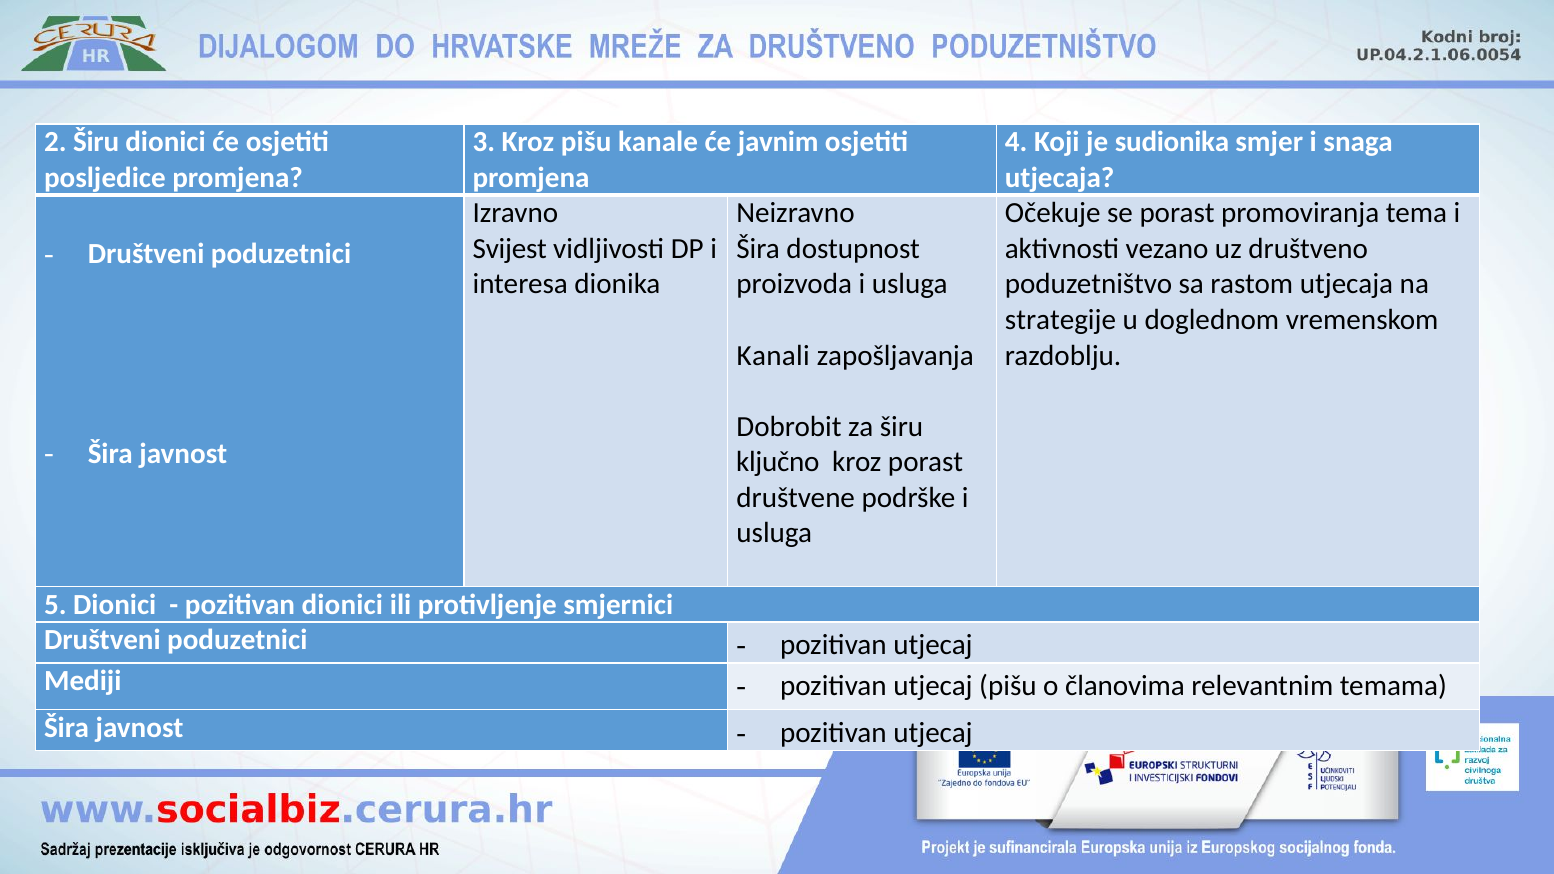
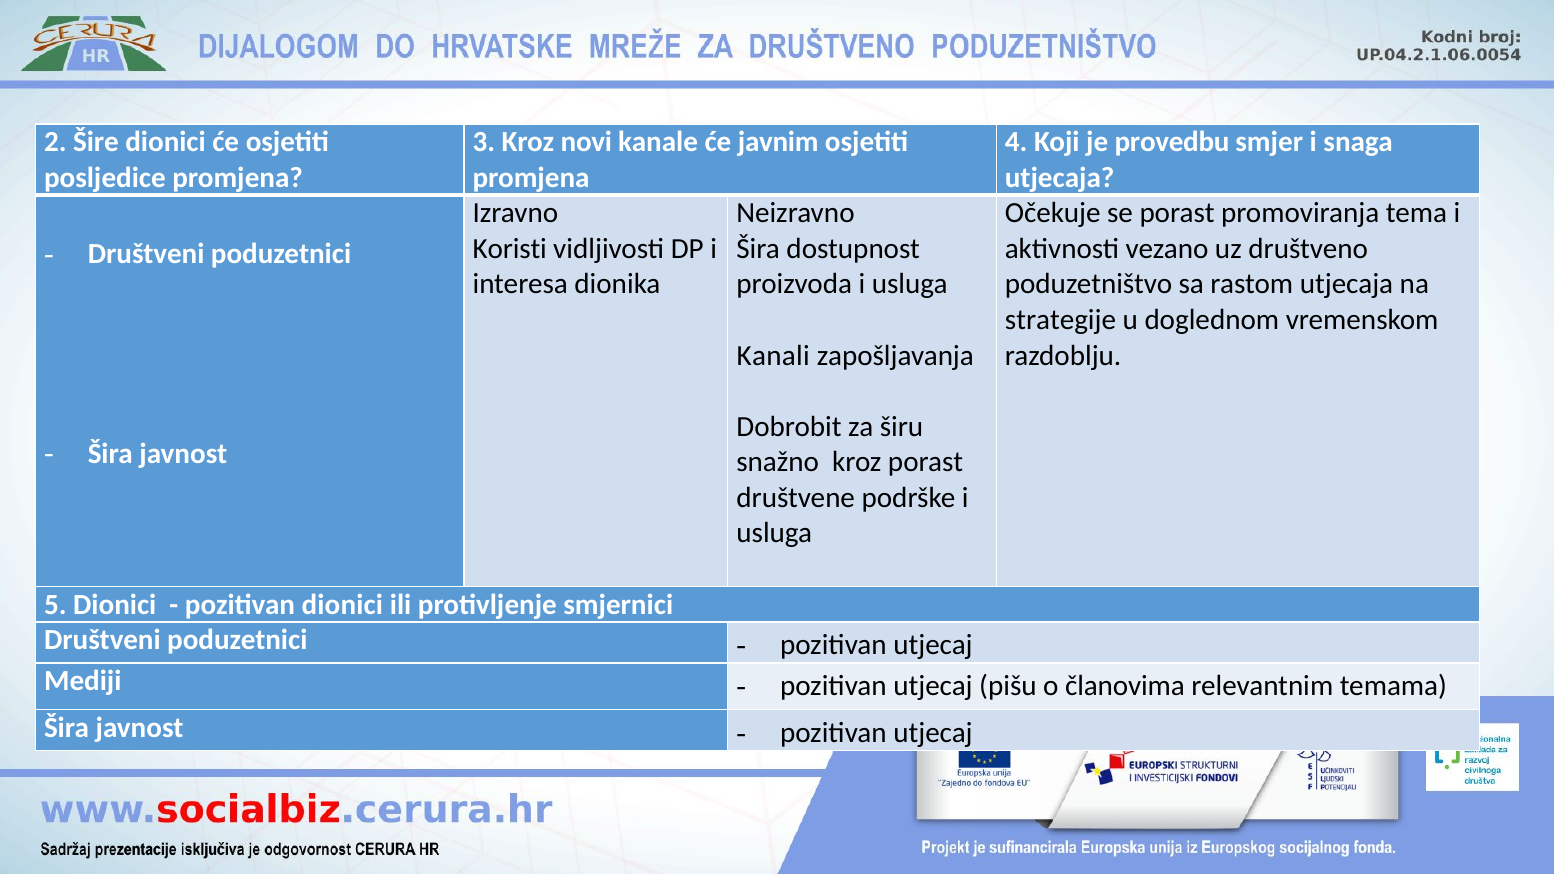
2 Širu: Širu -> Šire (96, 142)
Kroz pišu: pišu -> novi (586, 142)
sudionika: sudionika -> provedbu (1172, 142)
Svijest: Svijest -> Koristi (510, 249)
ključno: ključno -> snažno (778, 462)
